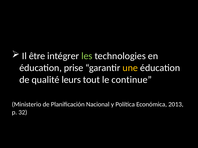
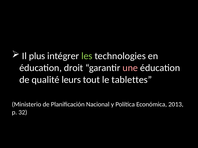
être: être -> plus (37, 56)
prise: prise -> droit (74, 68)
une colour: yellow -> pink (130, 68)
continue: continue -> tablettes (132, 80)
